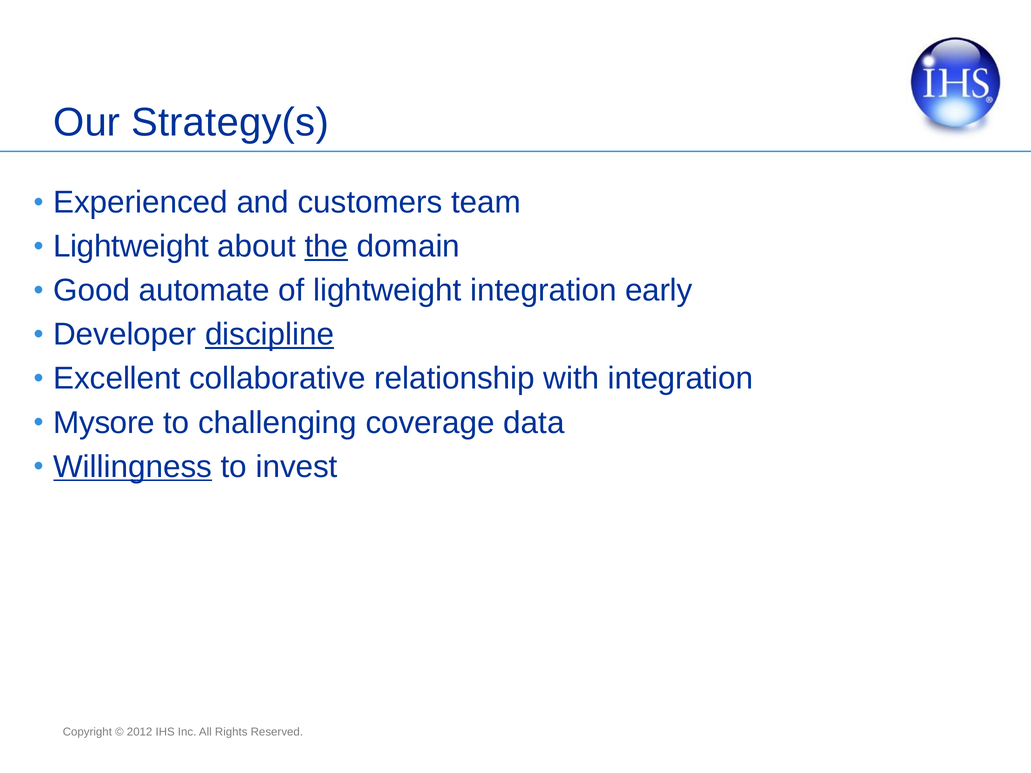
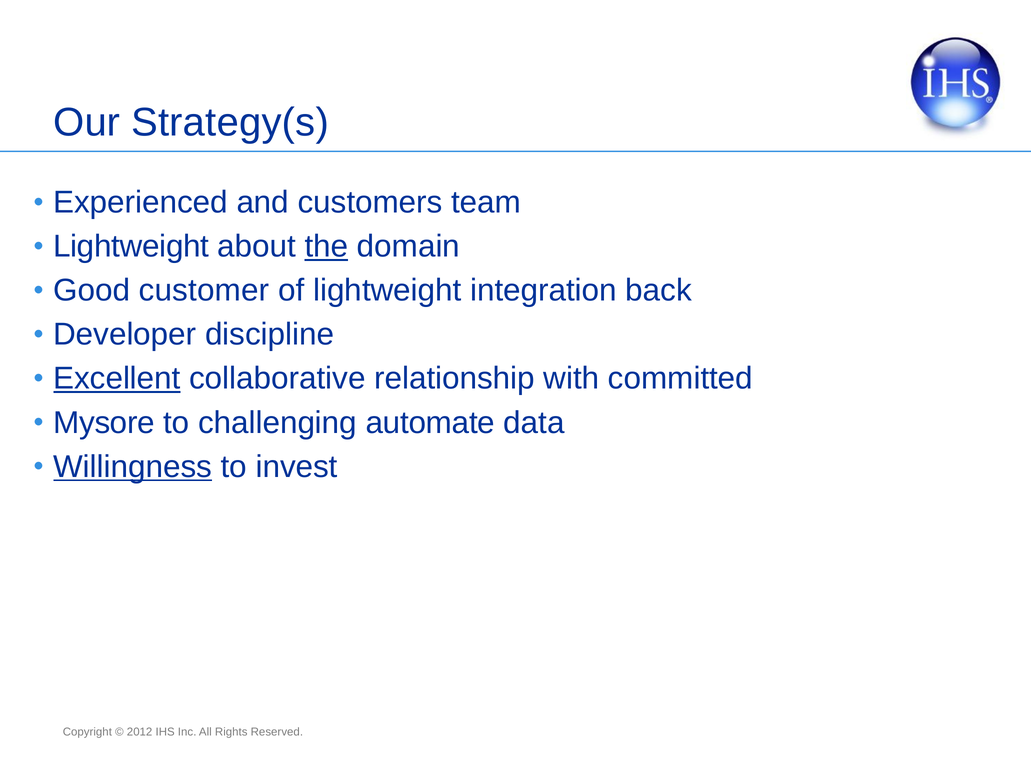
automate: automate -> customer (204, 291)
early: early -> back (659, 291)
discipline underline: present -> none (270, 335)
Excellent underline: none -> present (117, 379)
with integration: integration -> committed (680, 379)
coverage: coverage -> automate (430, 423)
